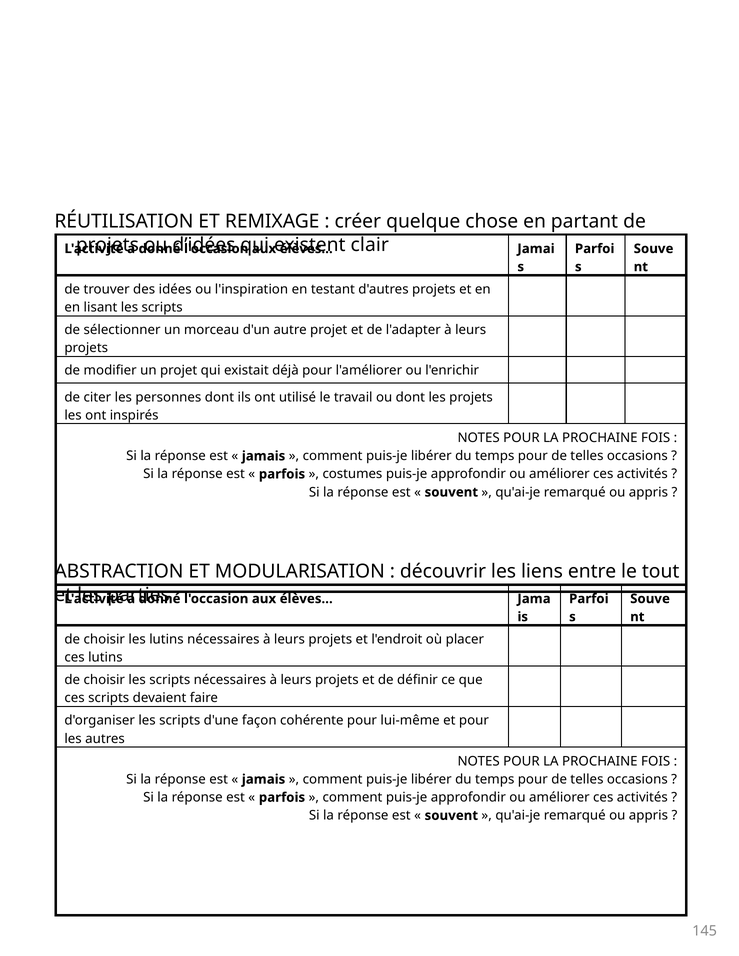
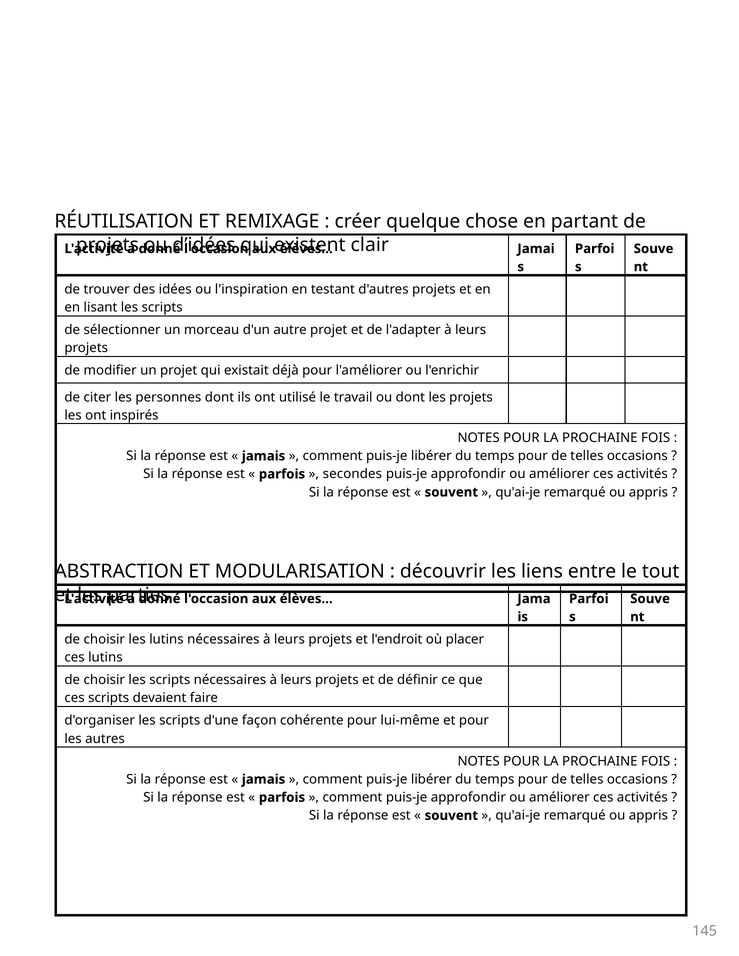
costumes: costumes -> secondes (352, 474)
